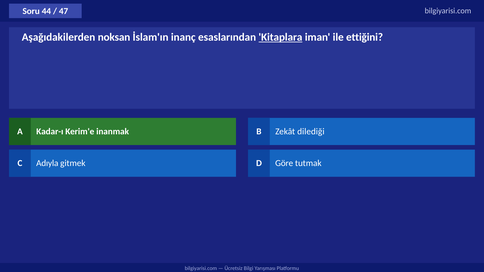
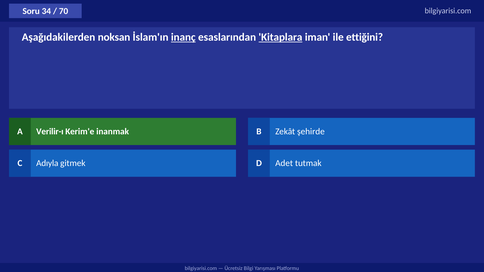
44: 44 -> 34 (46, 11)
47: 47 -> 70 (64, 11)
inanç underline: none -> present (183, 37)
Kadar-ı: Kadar-ı -> Verilir-ı (50, 132)
dilediği: dilediği -> şehirde (311, 132)
Göre: Göre -> Adet (284, 163)
